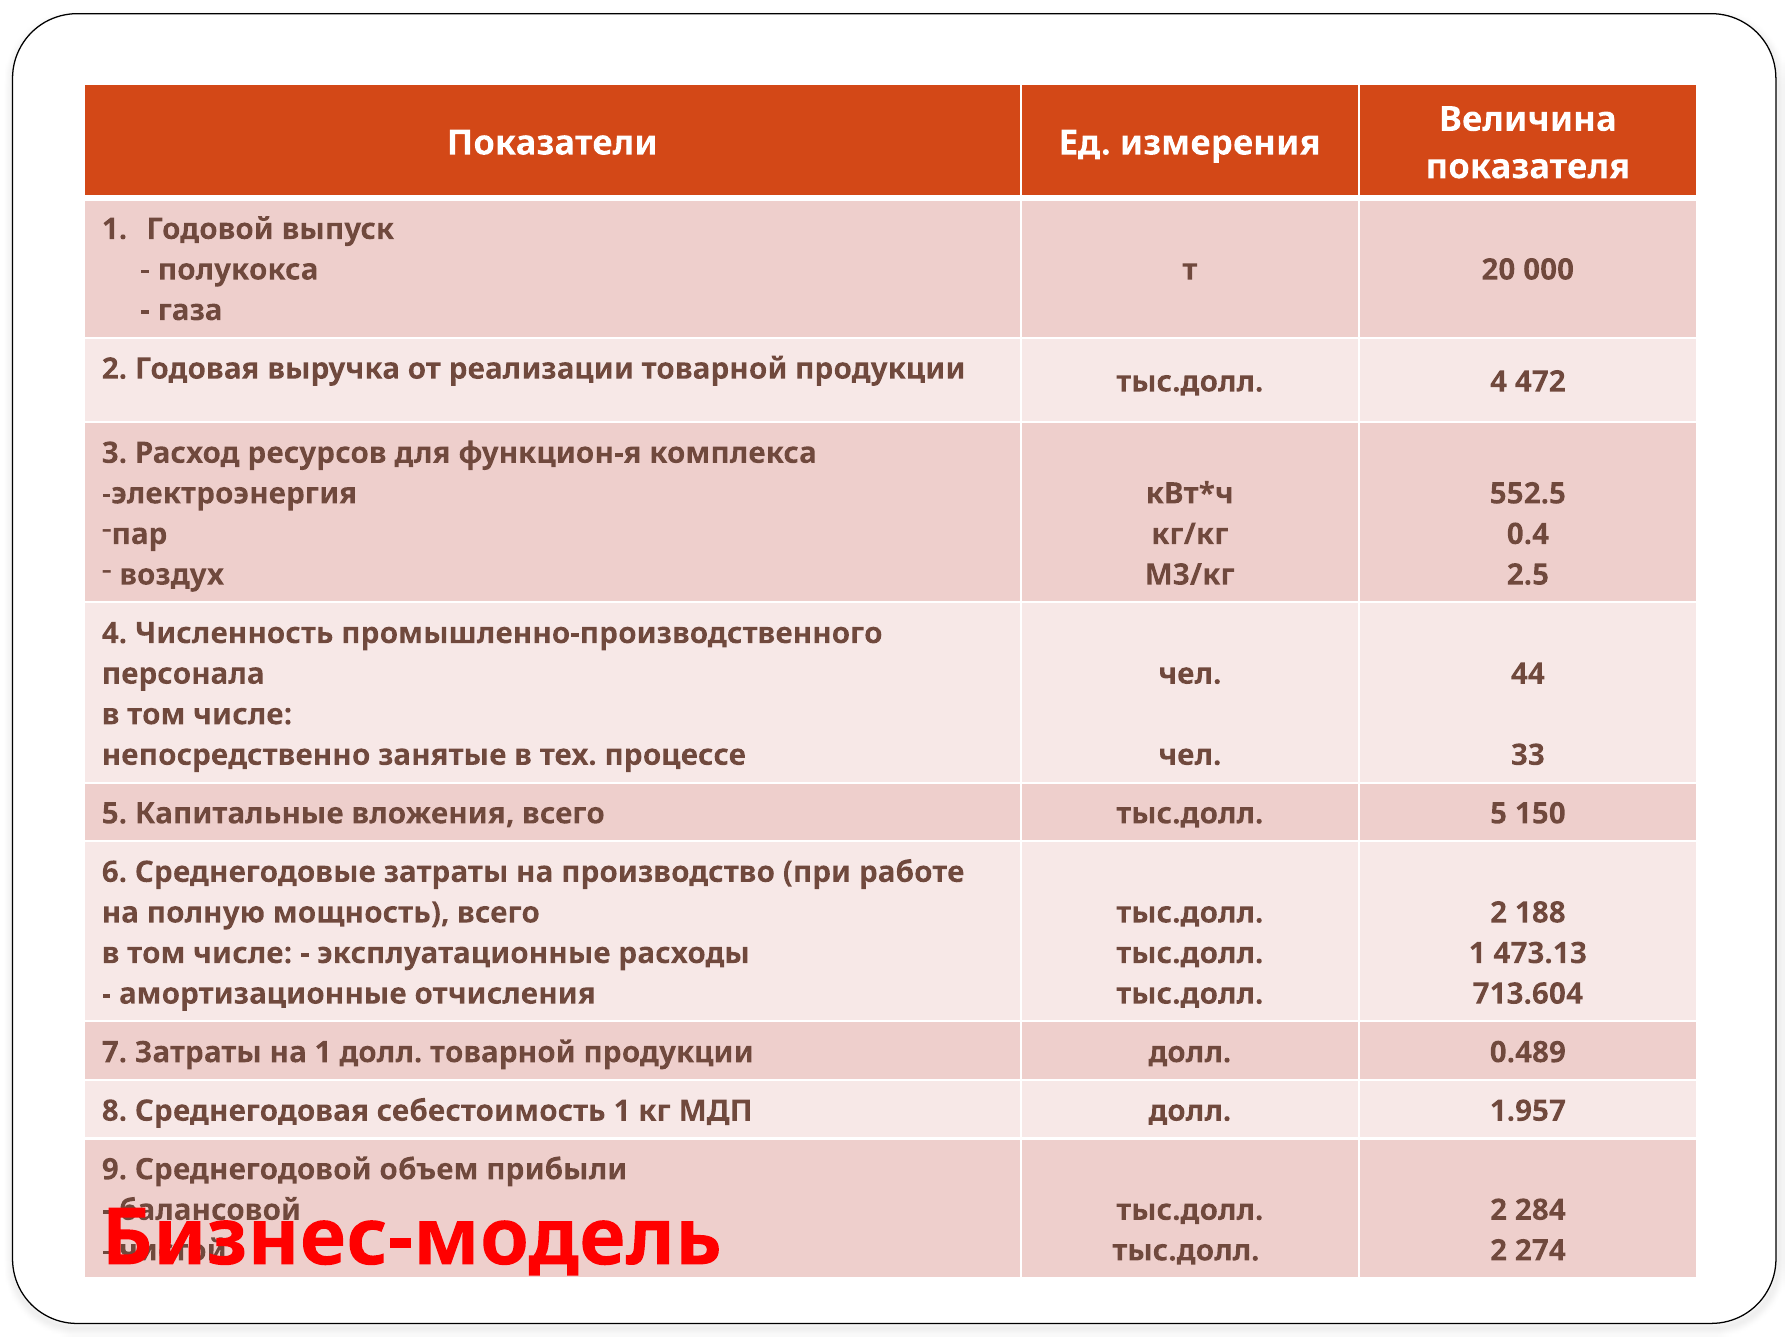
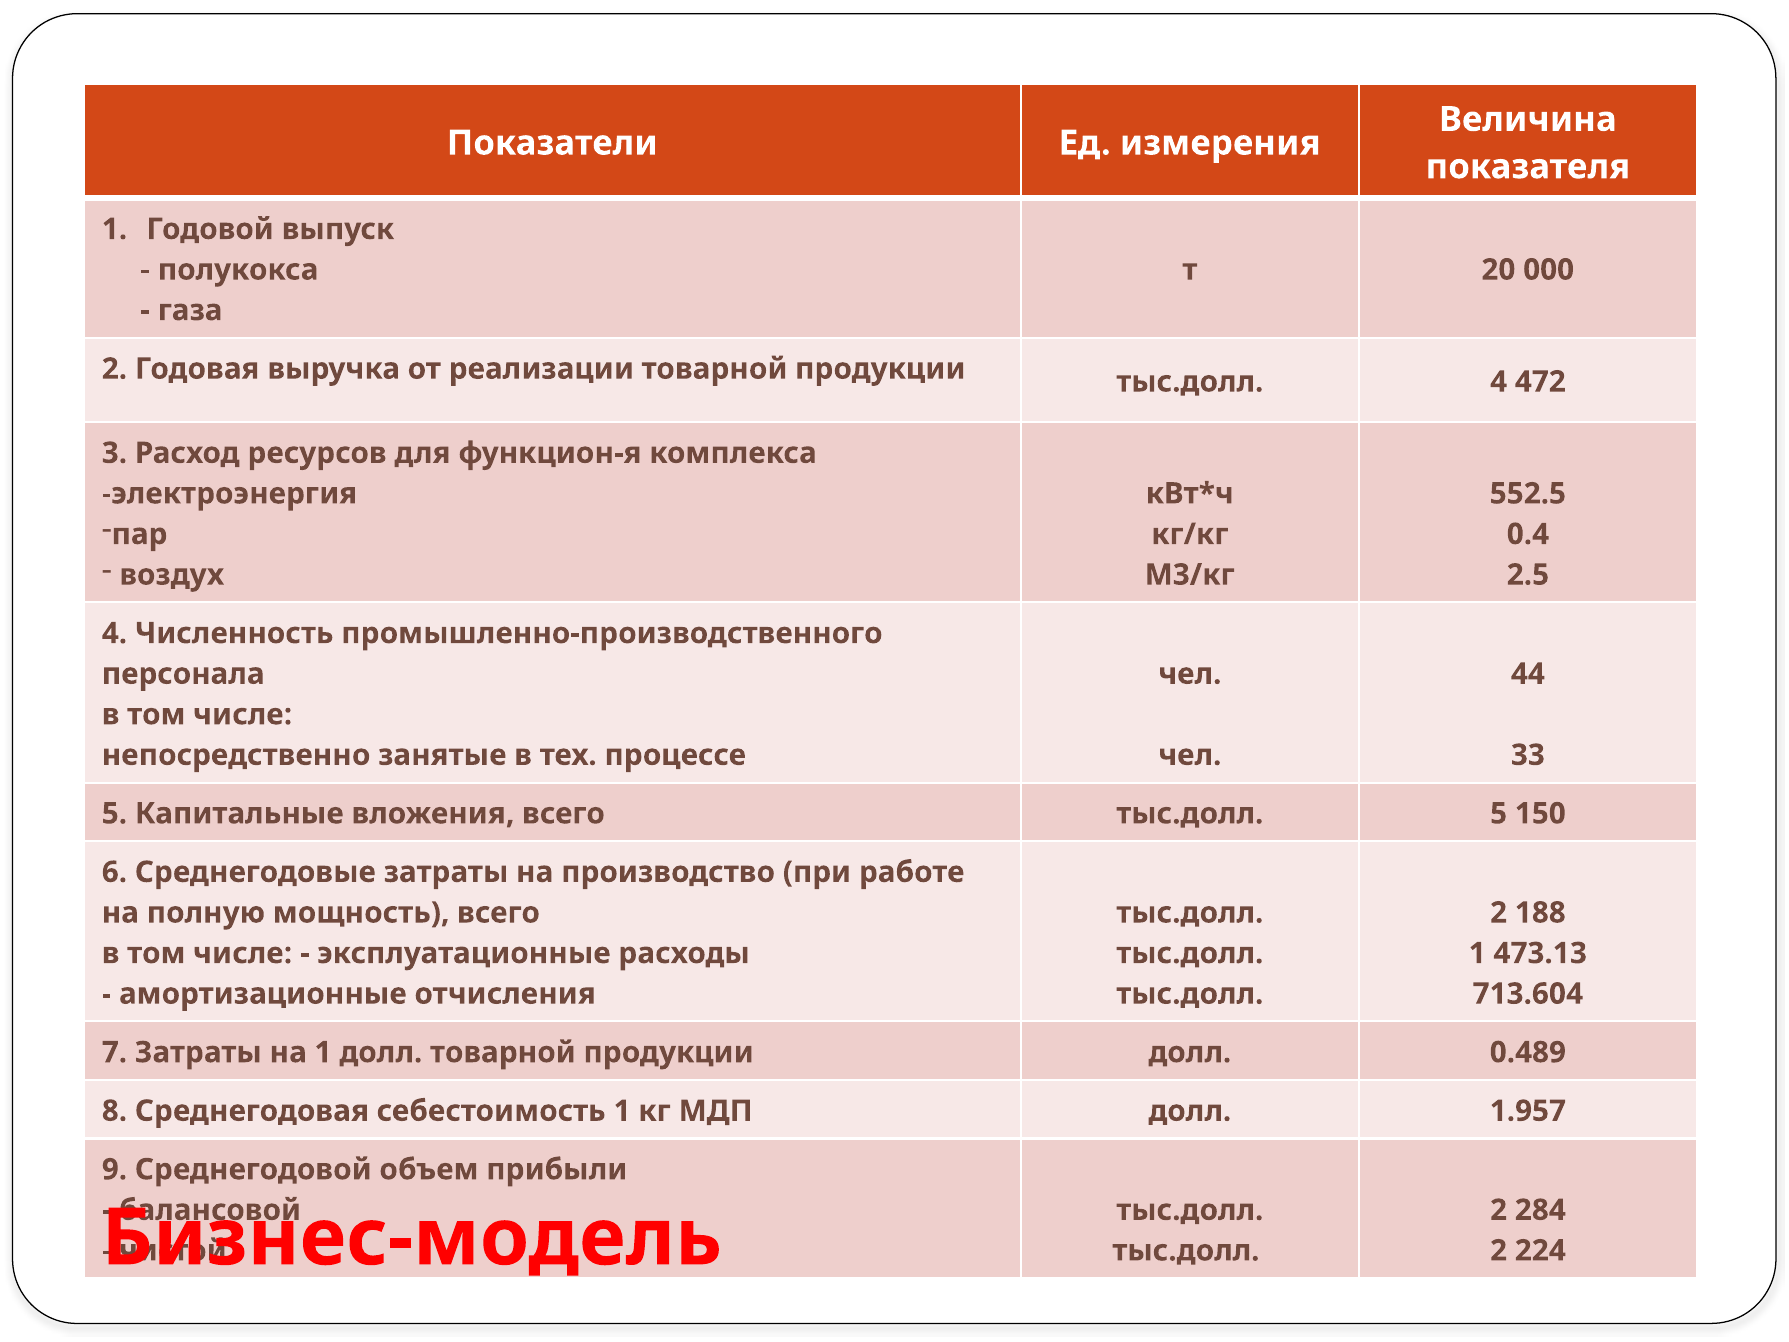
274: 274 -> 224 (1540, 1250)
